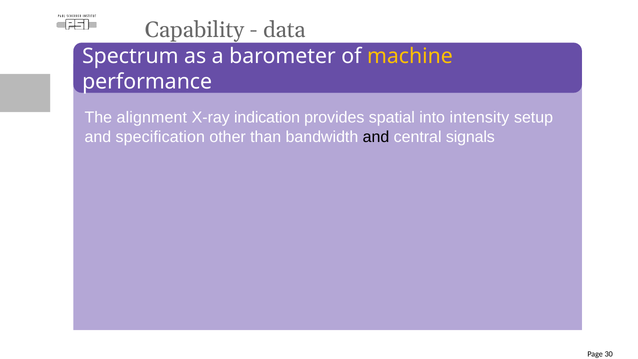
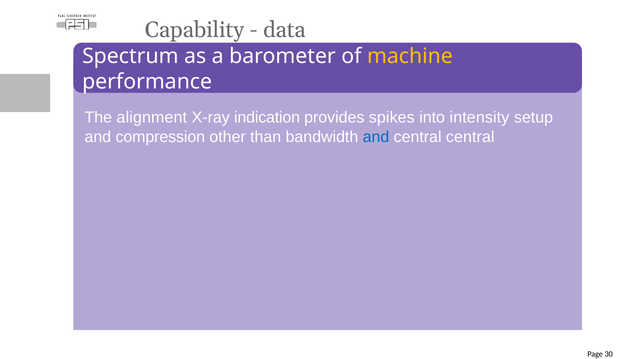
spatial: spatial -> spikes (392, 118)
specification: specification -> compression (160, 137)
and colour: black -> blue (376, 137)
central signals: signals -> central (470, 137)
